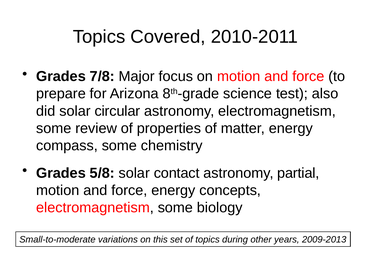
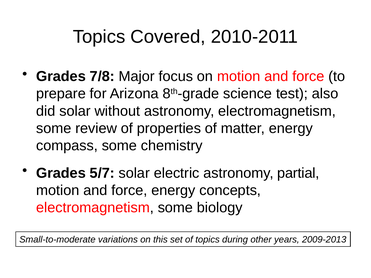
circular: circular -> without (117, 111)
5/8: 5/8 -> 5/7 (102, 173)
contact: contact -> electric (177, 173)
